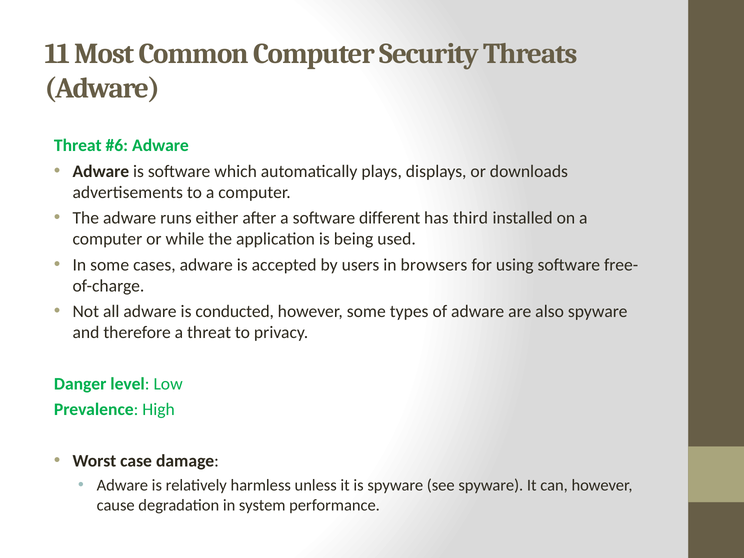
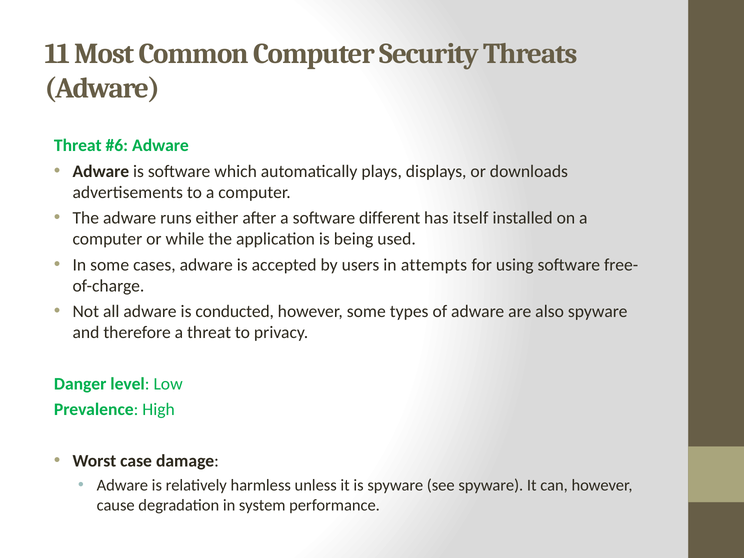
third: third -> itself (471, 218)
browsers: browsers -> attempts (434, 265)
